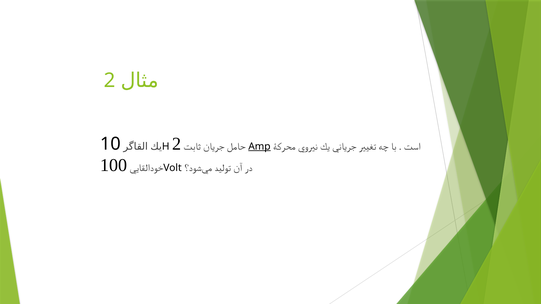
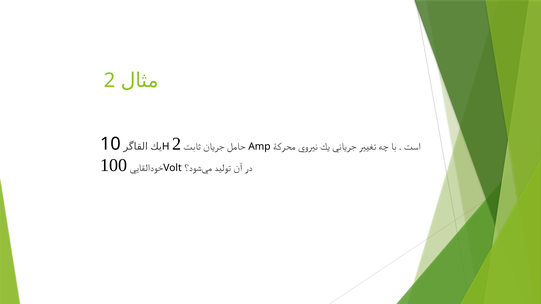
Amp underline: present -> none (259, 146)
